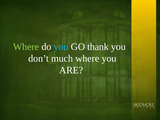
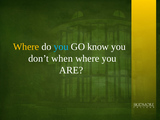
Where colour: light green -> yellow (26, 47)
thank: thank -> know (98, 47)
much: much -> when (62, 58)
